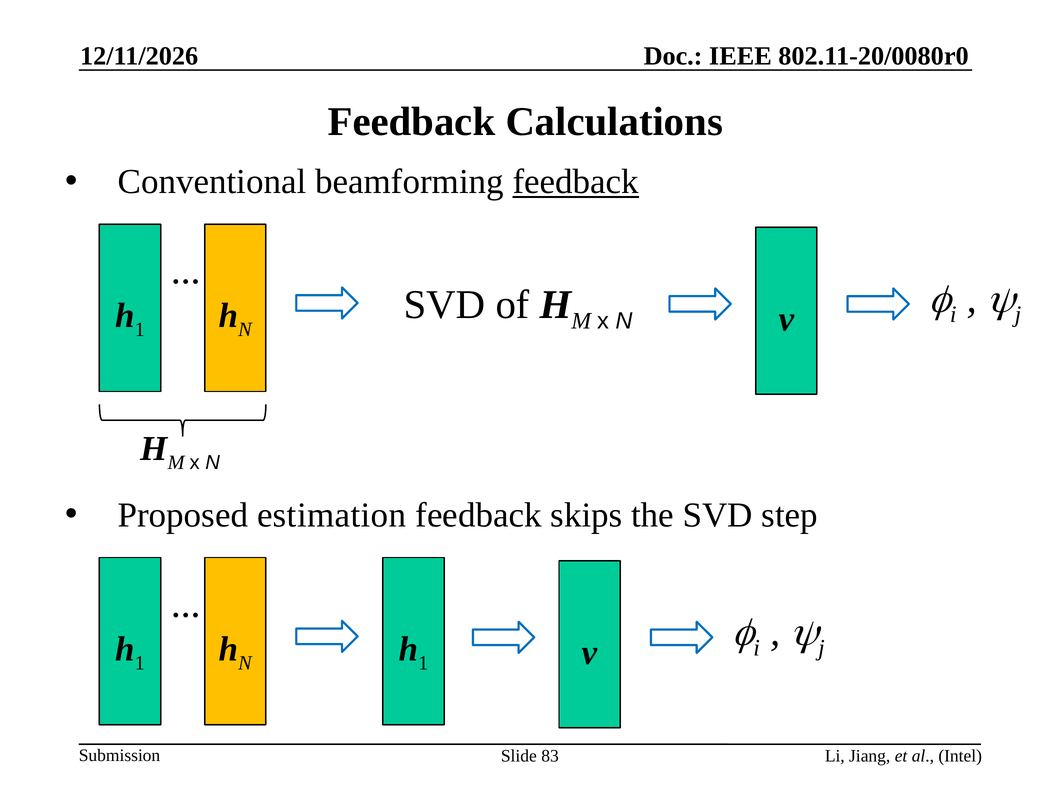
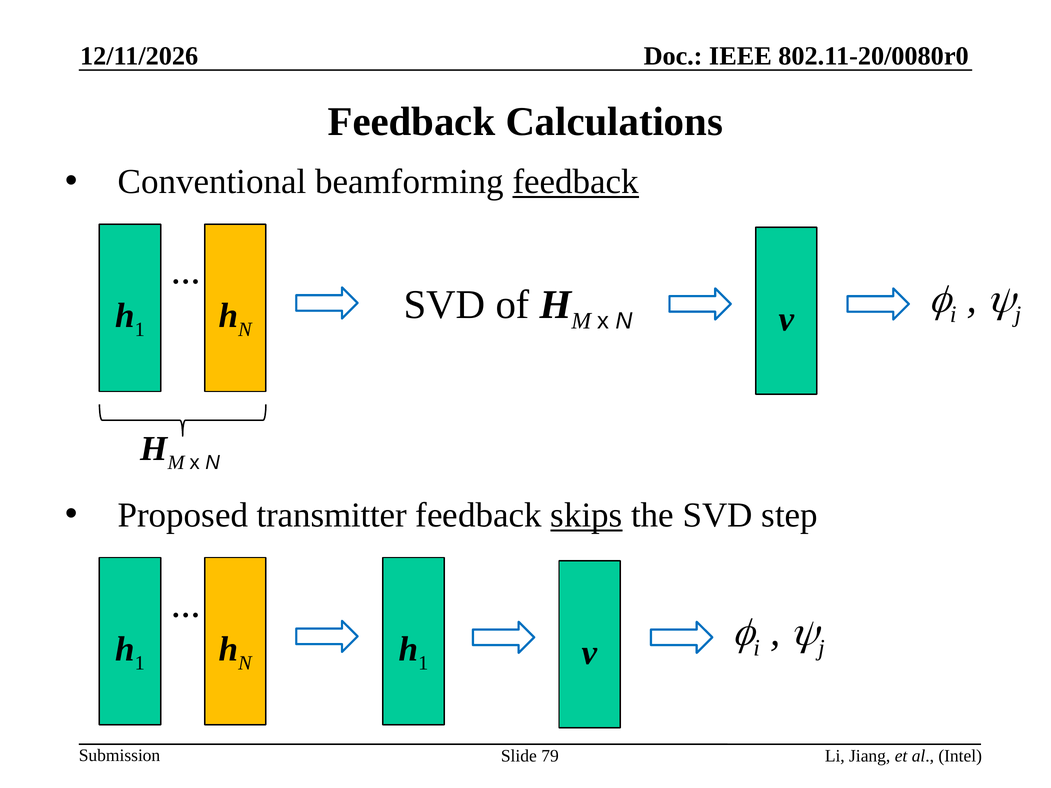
estimation: estimation -> transmitter (332, 516)
skips underline: none -> present (586, 516)
83: 83 -> 79 (550, 756)
